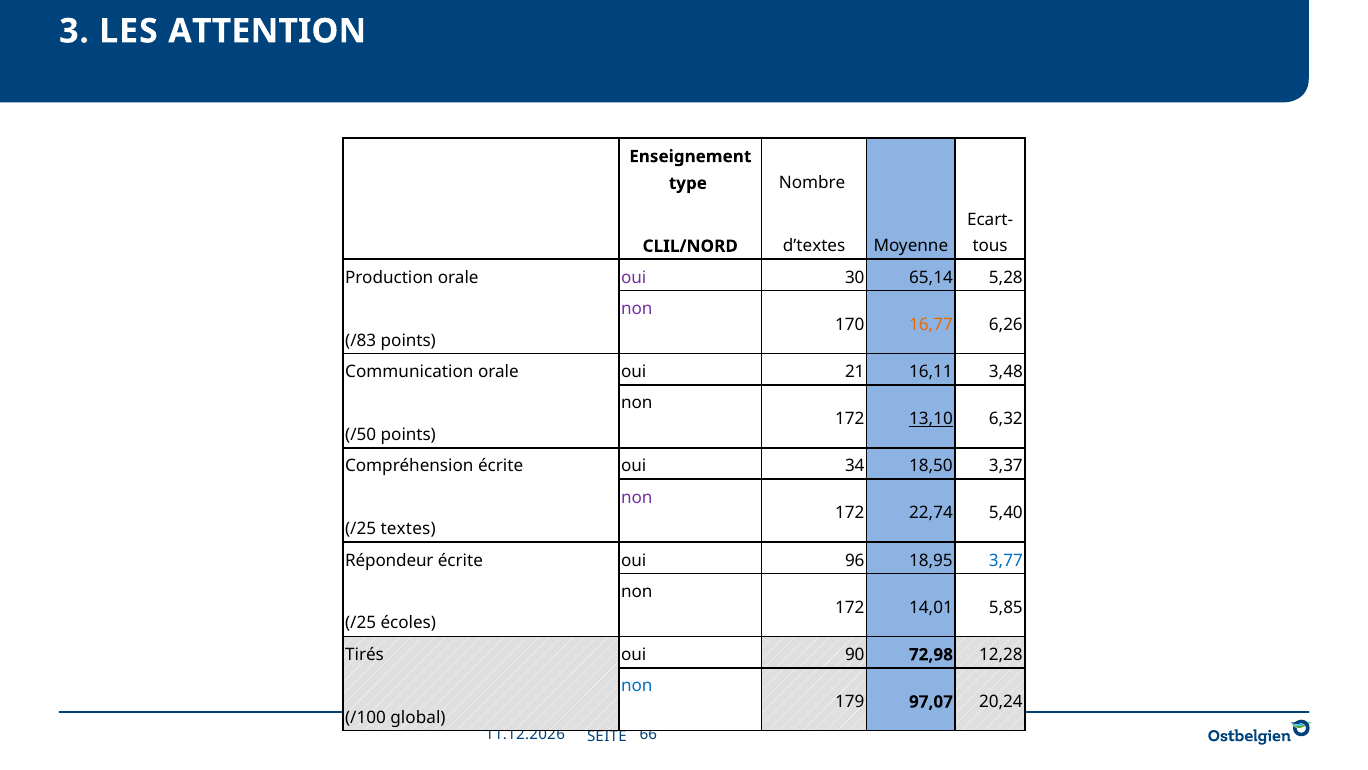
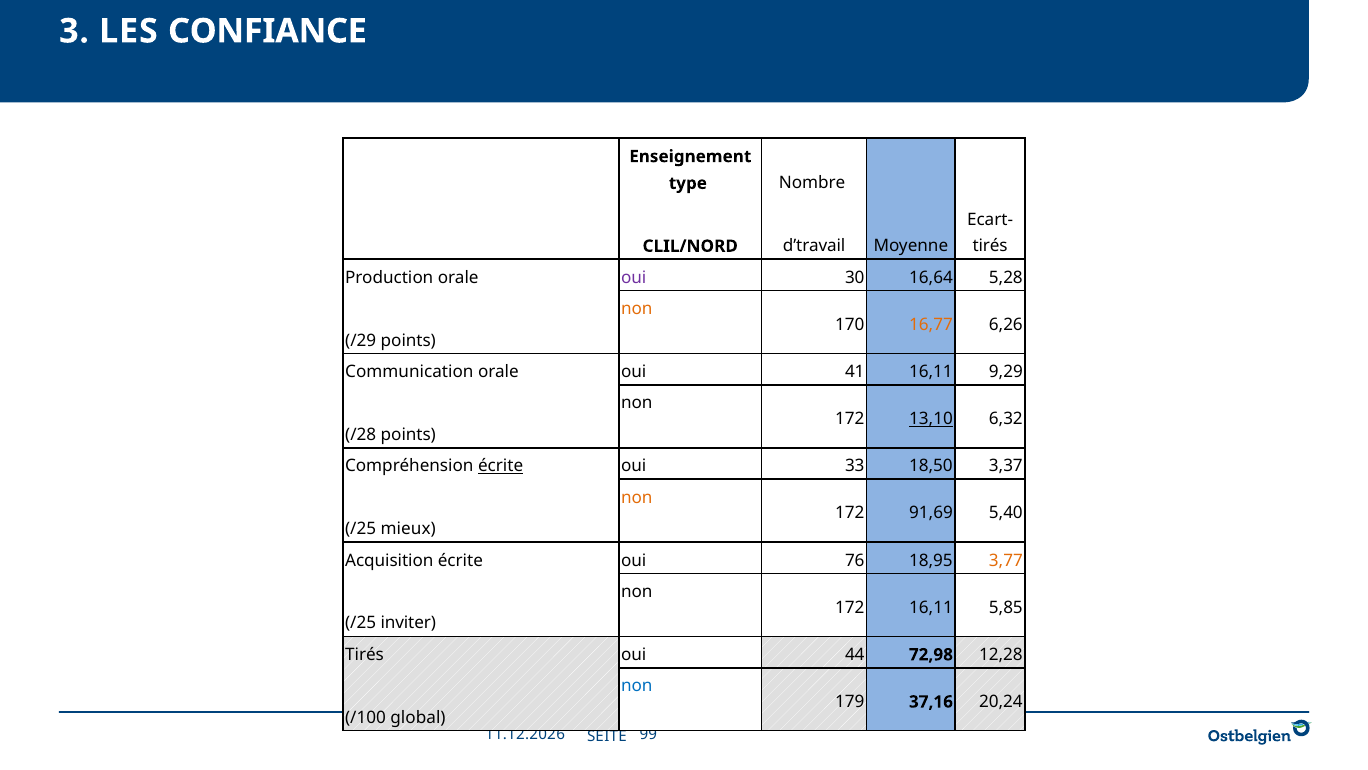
ATTENTION: ATTENTION -> CONFIANCE (267, 31)
d’textes: d’textes -> d’travail (814, 246)
tous: tous -> tirés (990, 246)
65,14: 65,14 -> 16,64 (931, 277)
non colour: purple -> orange (637, 309)
/83: /83 -> /29 (361, 340)
21: 21 -> 41 (855, 372)
3,48: 3,48 -> 9,29 (1006, 372)
/50: /50 -> /28 (361, 434)
écrite underline: none -> present (501, 466)
34: 34 -> 33 (855, 466)
non colour: purple -> orange (637, 497)
22,74: 22,74 -> 91,69 (931, 513)
textes: textes -> mieux (408, 529)
Répondeur: Répondeur -> Acquisition (389, 560)
96: 96 -> 76 (855, 560)
3,77 colour: blue -> orange (1006, 560)
172 14,01: 14,01 -> 16,11 (931, 607)
écoles: écoles -> inviter (408, 623)
90: 90 -> 44 (855, 654)
97,07: 97,07 -> 37,16 (931, 701)
66: 66 -> 99 (648, 734)
